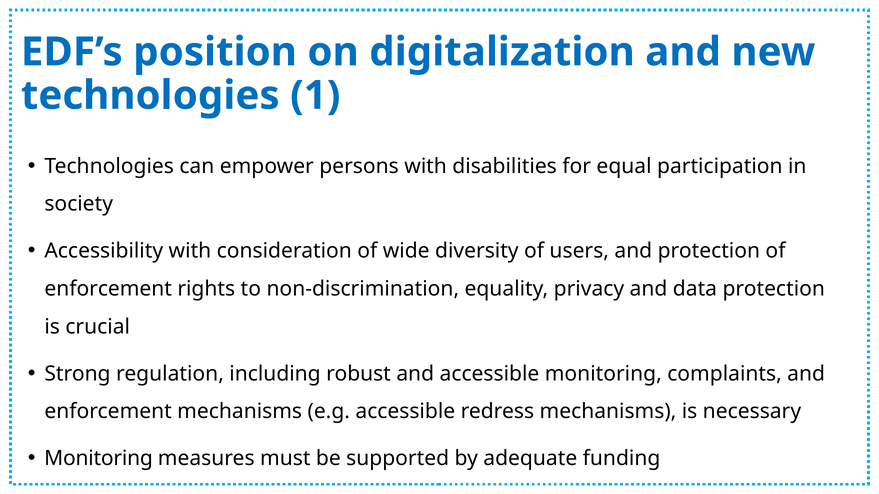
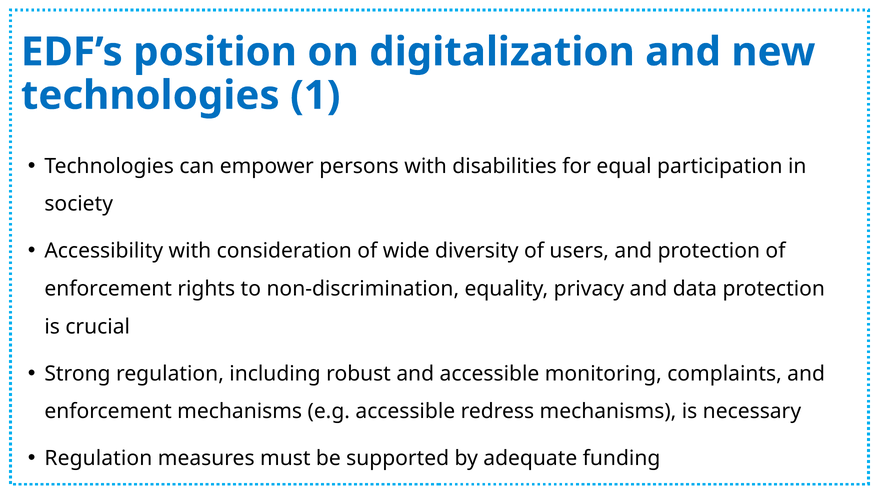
Monitoring: Monitoring -> Regulation (98, 459)
